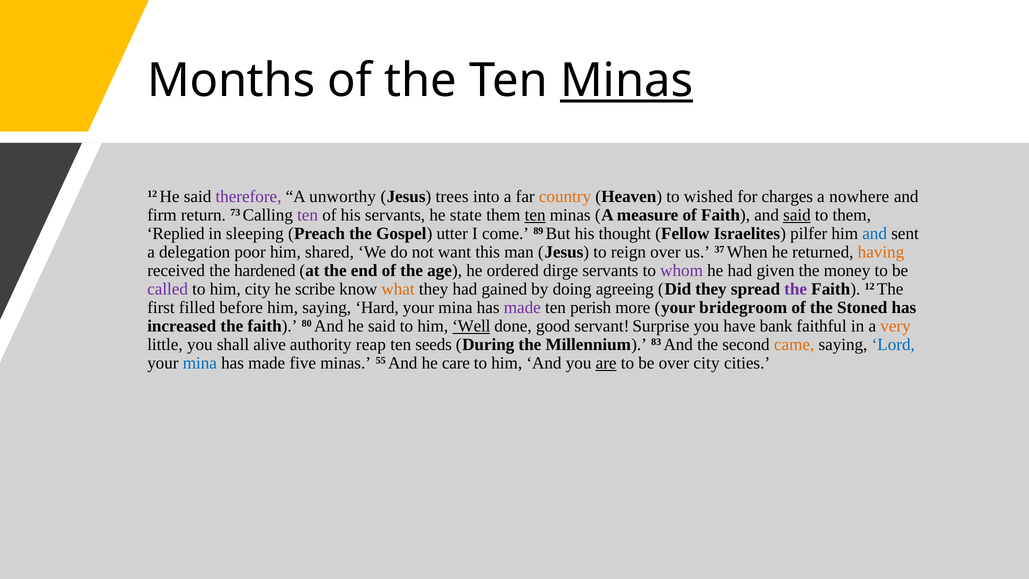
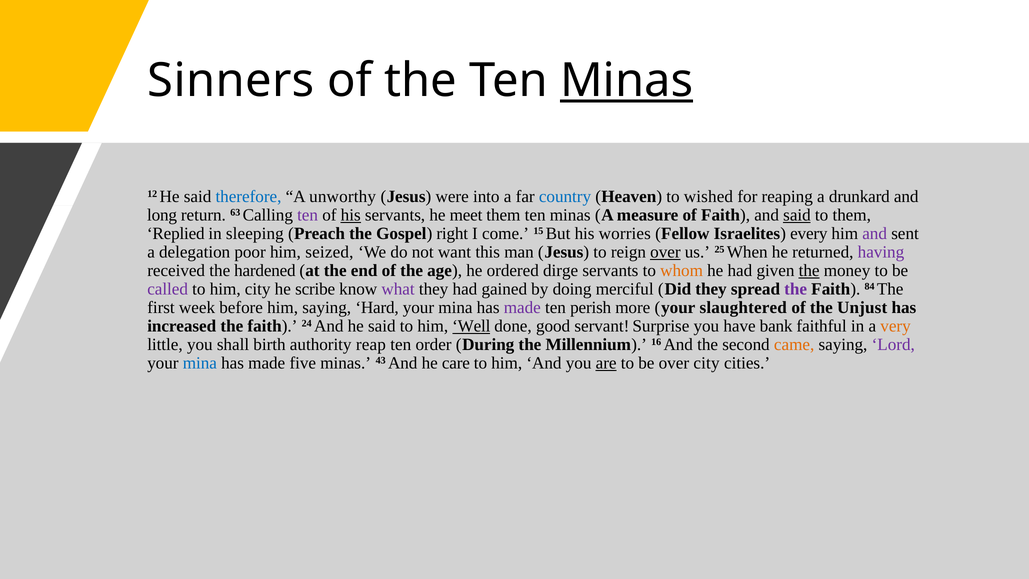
Months: Months -> Sinners (231, 81)
therefore colour: purple -> blue (248, 197)
trees: trees -> were (452, 197)
country colour: orange -> blue (565, 197)
charges: charges -> reaping (787, 197)
nowhere: nowhere -> drunkard (859, 197)
firm: firm -> long (162, 215)
73: 73 -> 63 (235, 212)
his underline: none -> present (351, 215)
state: state -> meet (466, 215)
ten underline: present -> none (535, 215)
utter: utter -> right (452, 234)
89: 89 -> 15 (538, 231)
thought: thought -> worries (625, 234)
pilfer: pilfer -> every (809, 234)
and colour: blue -> purple (875, 234)
shared: shared -> seized (329, 252)
over underline: none -> present (665, 252)
37: 37 -> 25 (719, 249)
having colour: orange -> purple (881, 252)
whom colour: purple -> orange (682, 271)
the underline: none -> present (809, 271)
what colour: orange -> purple (398, 289)
agreeing: agreeing -> merciful (625, 289)
Faith 12: 12 -> 84 (870, 286)
filled: filled -> week (197, 308)
bridegroom: bridegroom -> slaughtered (743, 308)
Stoned: Stoned -> Unjust (862, 308)
80: 80 -> 24 (307, 323)
alive: alive -> birth (270, 344)
seeds: seeds -> order (434, 344)
83: 83 -> 16 (656, 342)
Lord colour: blue -> purple (893, 344)
55: 55 -> 43 (381, 360)
